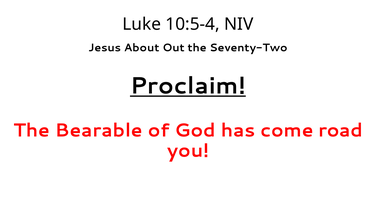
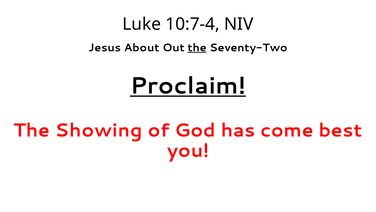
10:5-4: 10:5-4 -> 10:7-4 (193, 24)
the underline: none -> present (197, 48)
Bearable: Bearable -> Showing (99, 130)
road: road -> best (340, 130)
